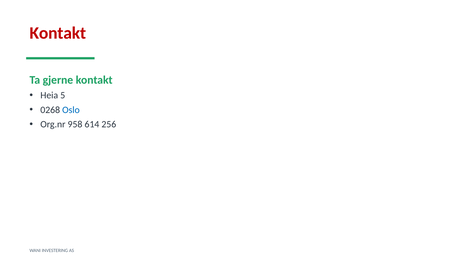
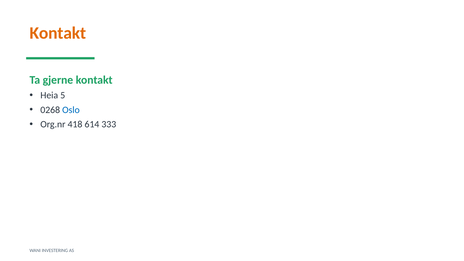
Kontakt colour: red -> orange (58, 33)
958: 958 -> 418 (75, 124)
256: 256 -> 333 (109, 124)
